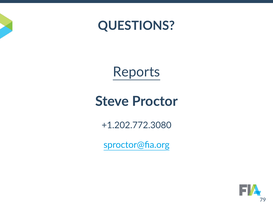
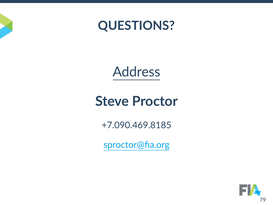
Reports: Reports -> Address (137, 72)
+1.202.772.3080: +1.202.772.3080 -> +7.090.469.8185 (137, 125)
